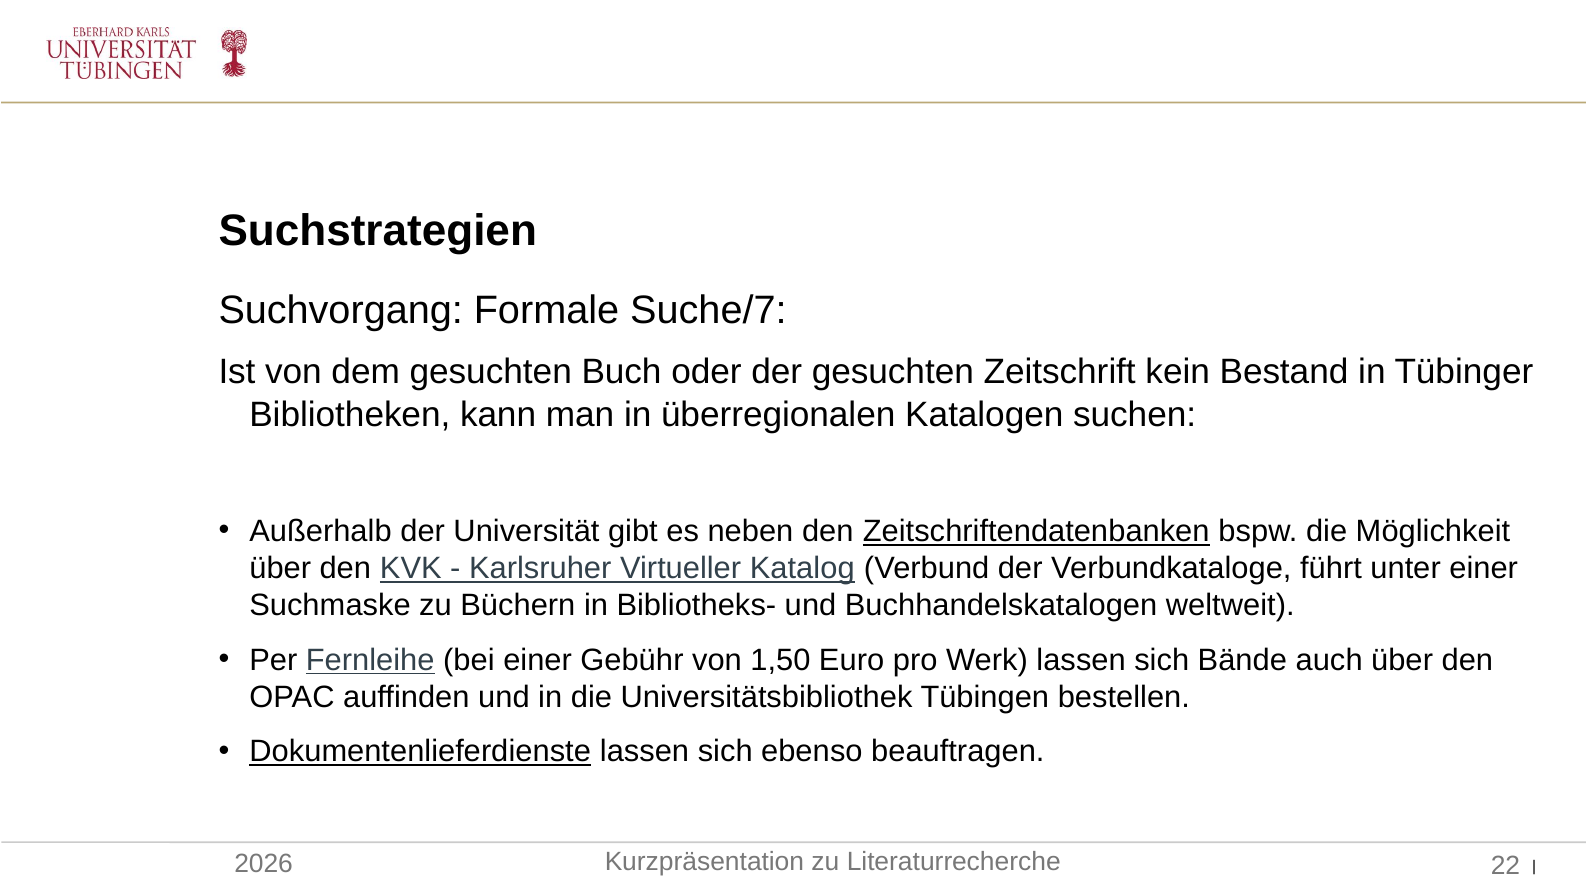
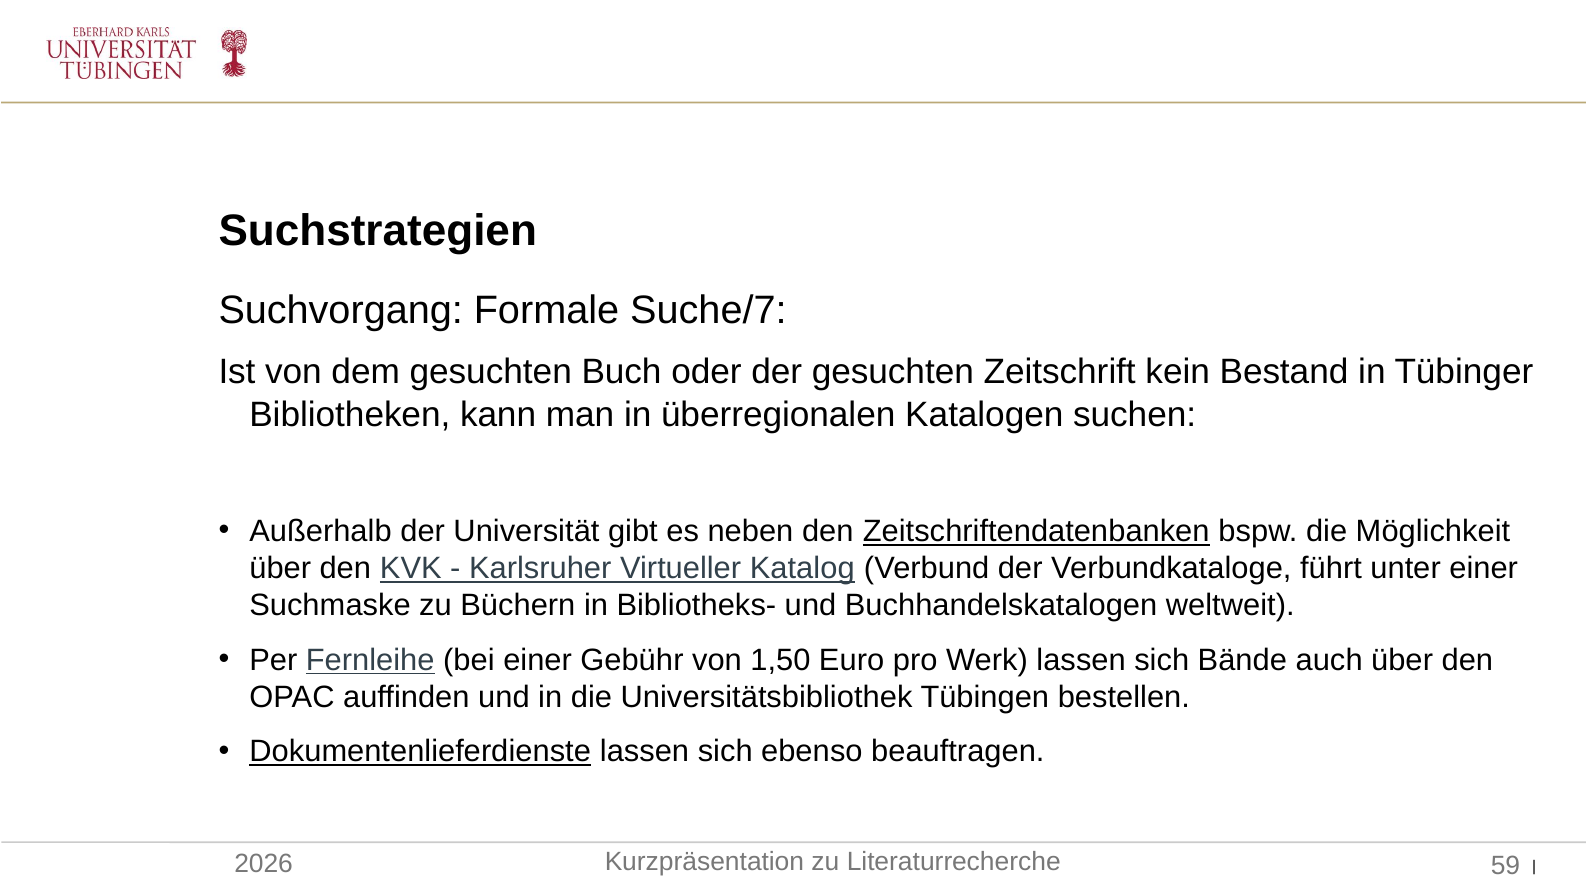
22: 22 -> 59 (1505, 866)
